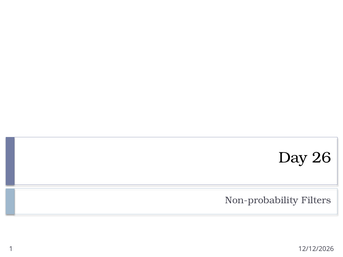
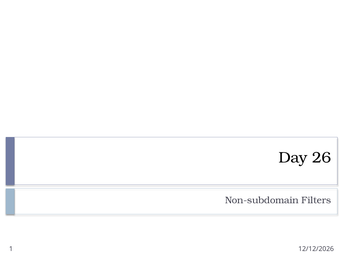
Non-probability: Non-probability -> Non-subdomain (262, 200)
